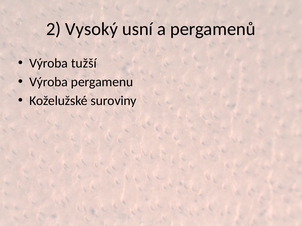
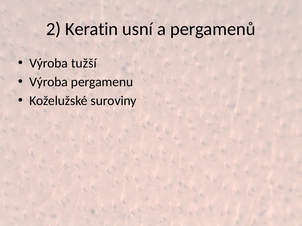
Vysoký: Vysoký -> Keratin (92, 29)
